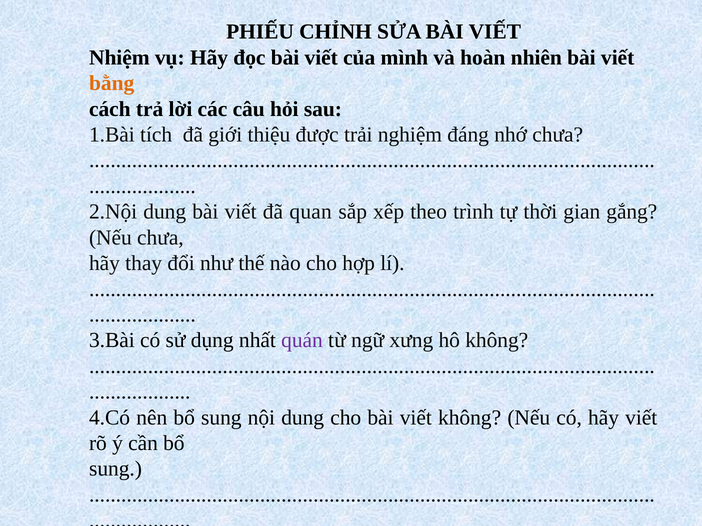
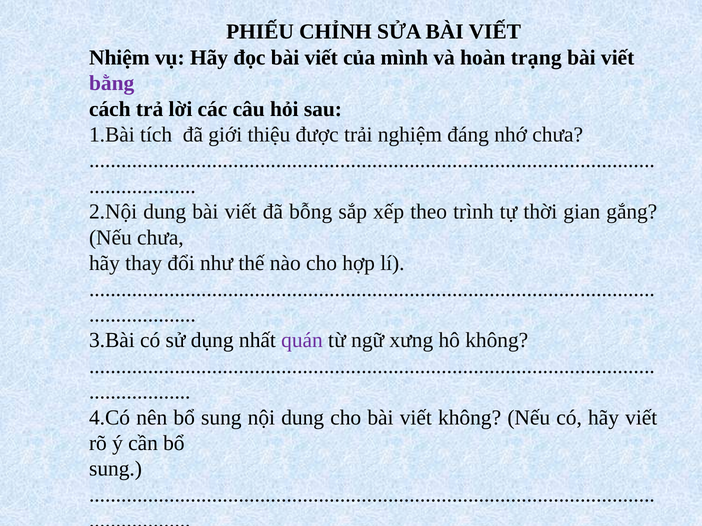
nhiên: nhiên -> trạng (536, 58)
bằng colour: orange -> purple (112, 83)
quan: quan -> bỗng (311, 212)
